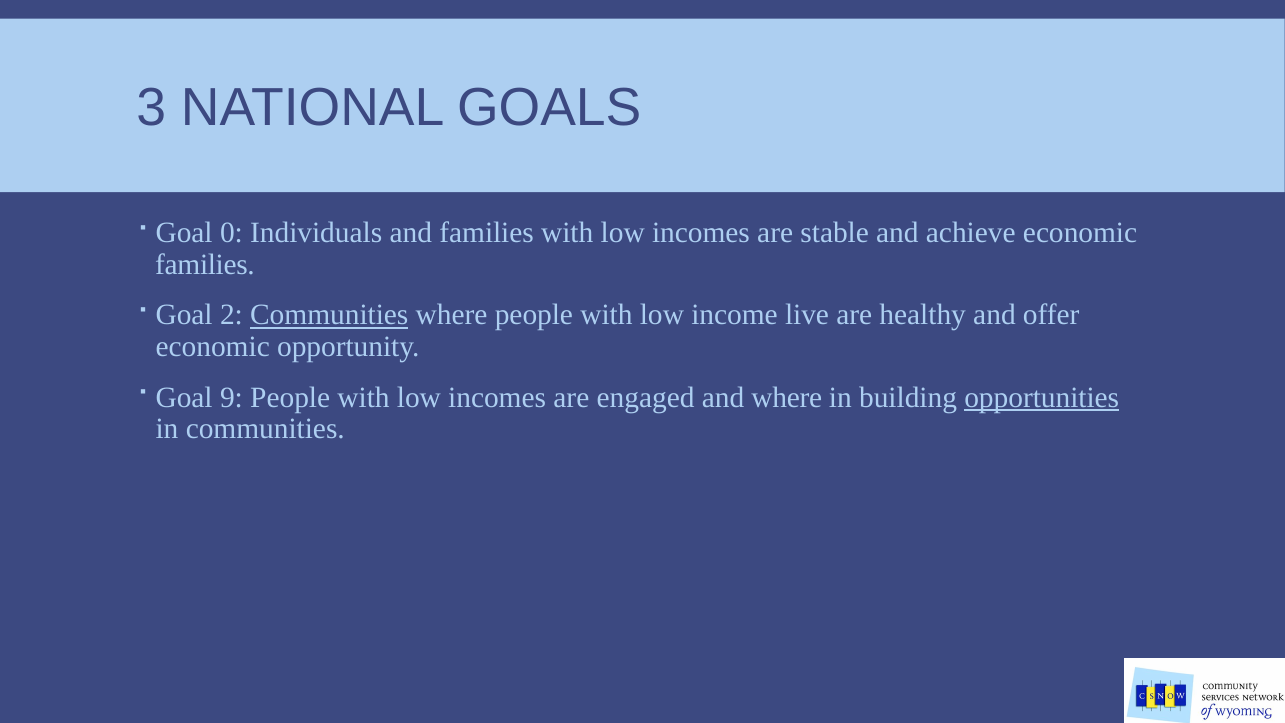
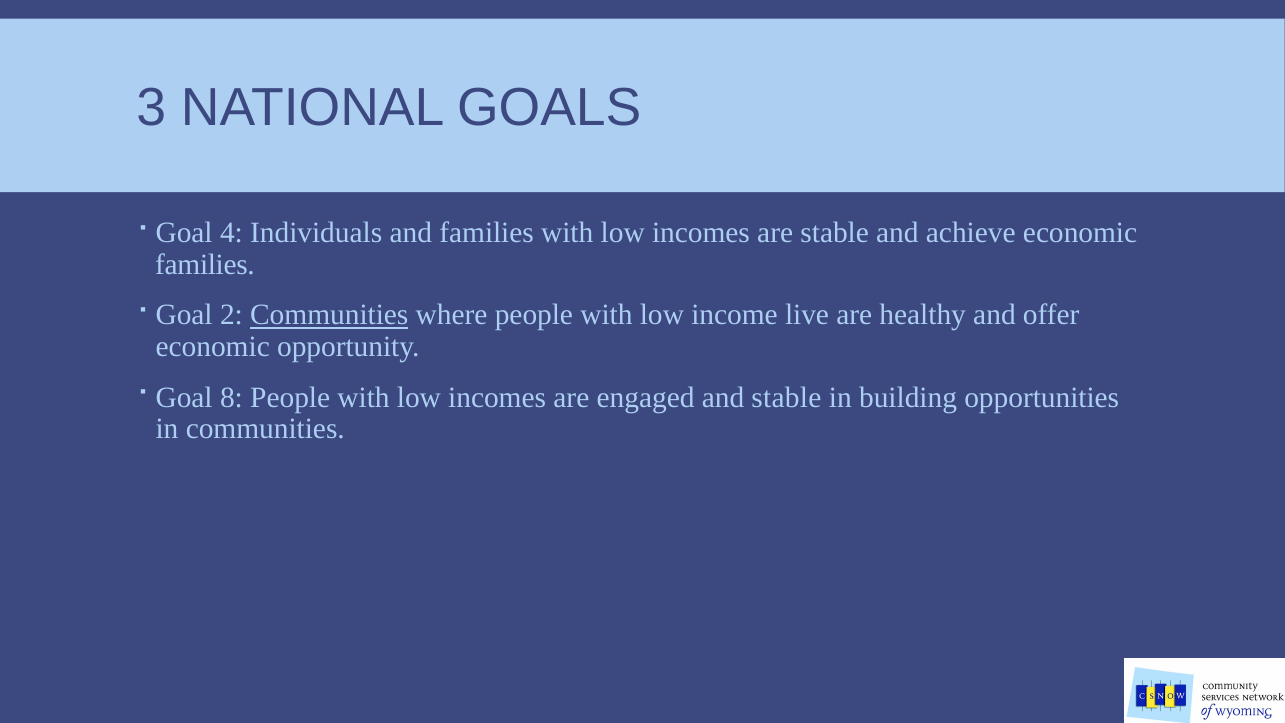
0: 0 -> 4 (231, 233)
9: 9 -> 8 (231, 397)
and where: where -> stable (786, 397)
opportunities underline: present -> none (1042, 397)
